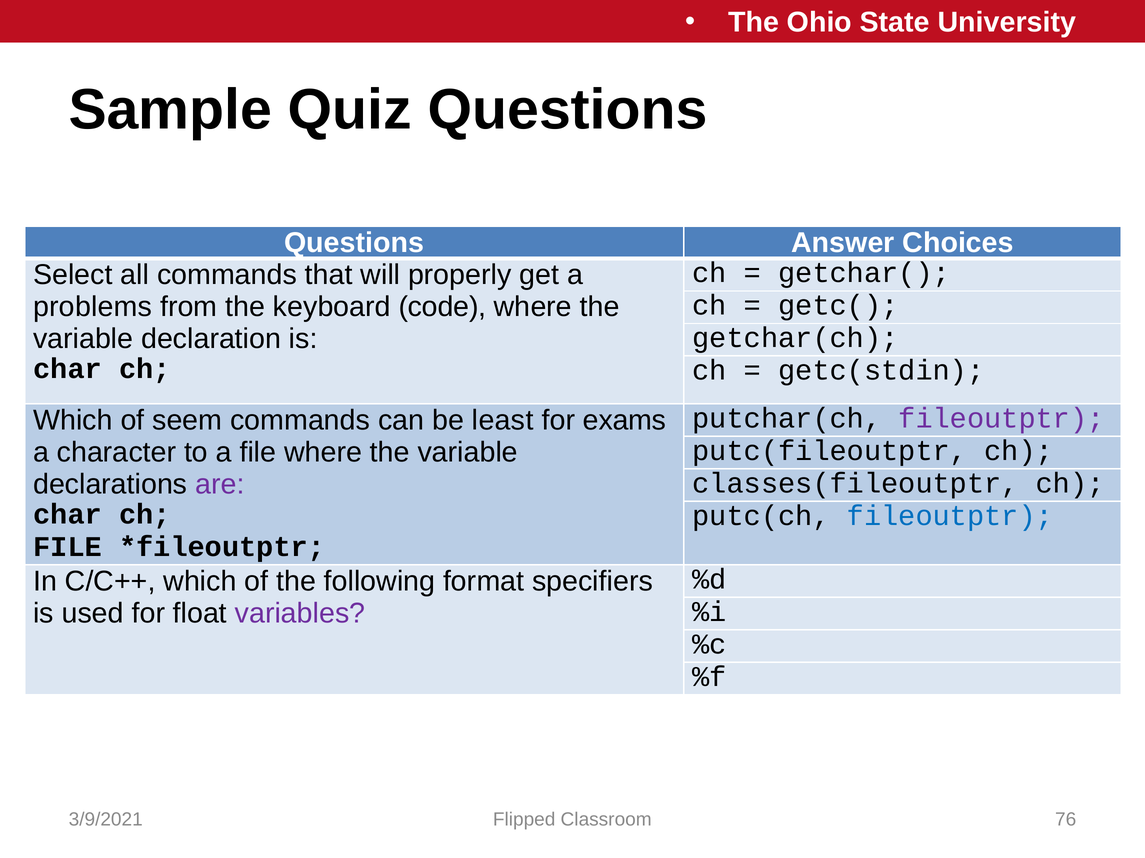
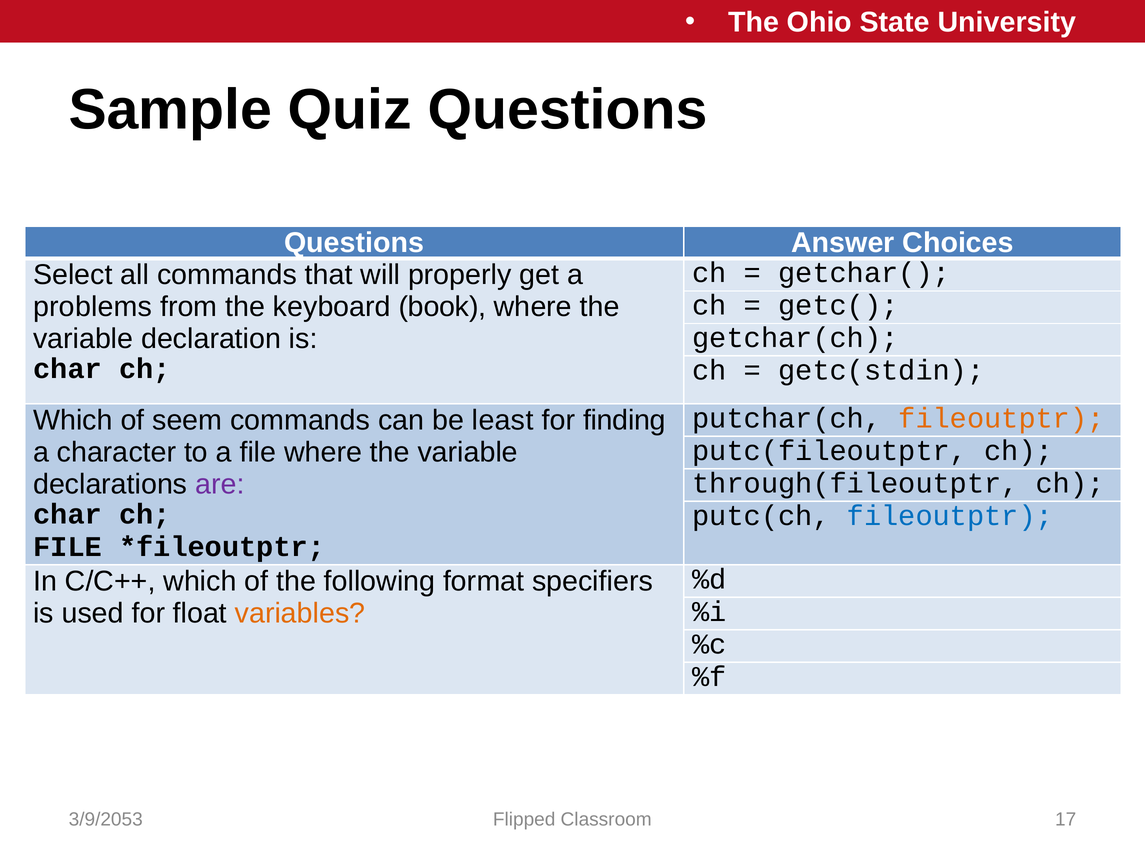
code: code -> book (442, 307)
exams: exams -> finding (624, 421)
fileoutptr colour: purple -> orange (1001, 419)
classes(fileoutptr: classes(fileoutptr -> through(fileoutptr (855, 484)
variables colour: purple -> orange (300, 614)
3/9/2021: 3/9/2021 -> 3/9/2053 (106, 820)
76: 76 -> 17 (1066, 820)
